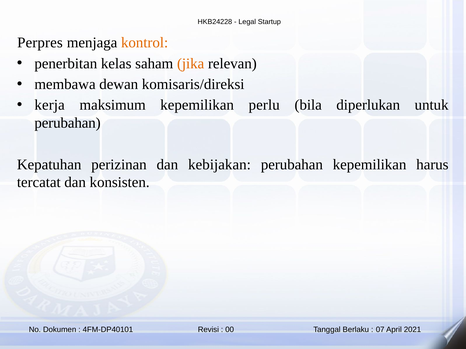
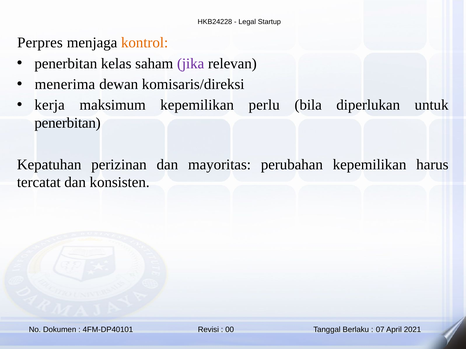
jika colour: orange -> purple (191, 64)
membawa: membawa -> menerima (65, 84)
perubahan: perubahan -> penerbitan (68, 123)
kebijakan: kebijakan -> mayoritas (220, 165)
